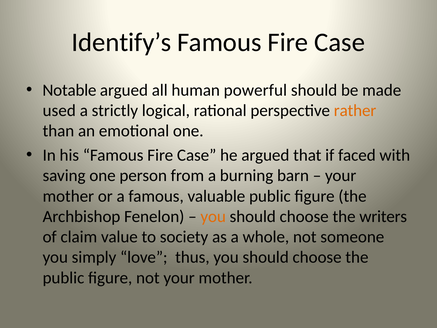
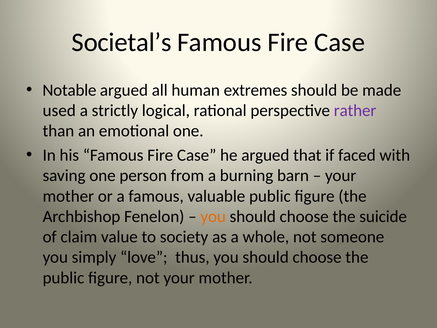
Identify’s: Identify’s -> Societal’s (122, 42)
powerful: powerful -> extremes (256, 90)
rather colour: orange -> purple (355, 110)
writers: writers -> suicide (383, 216)
